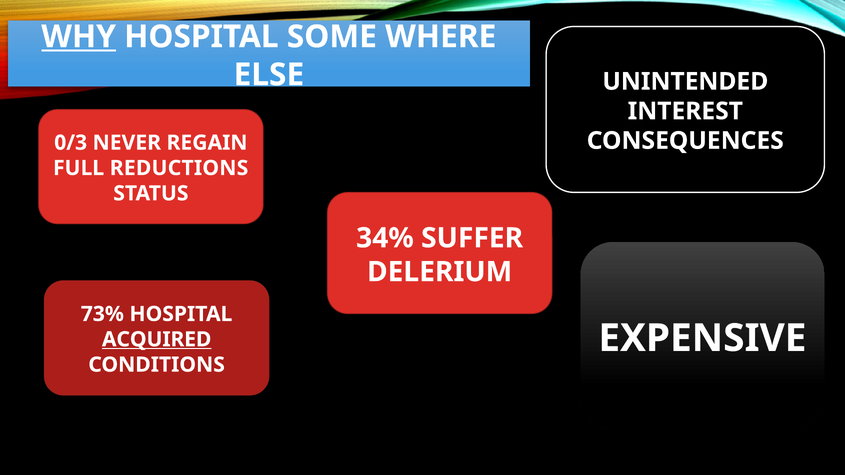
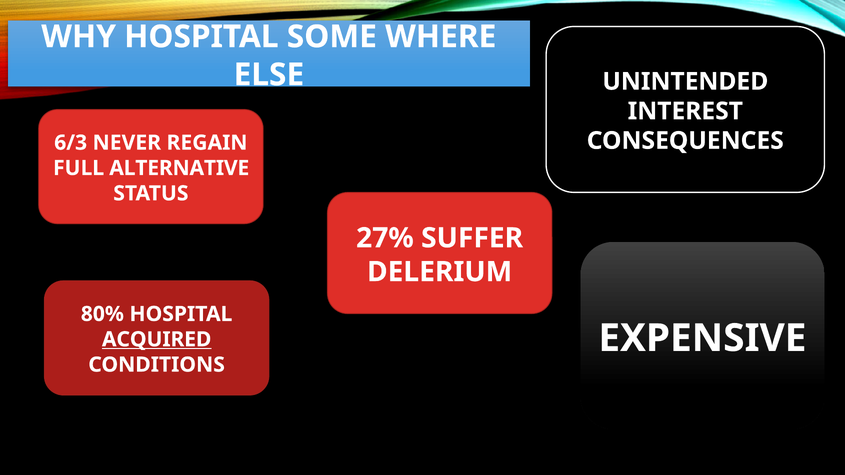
WHY underline: present -> none (79, 37)
0/3: 0/3 -> 6/3 (71, 143)
REDUCTIONS: REDUCTIONS -> ALTERNATIVE (179, 168)
34%: 34% -> 27% (385, 238)
73%: 73% -> 80% (102, 314)
